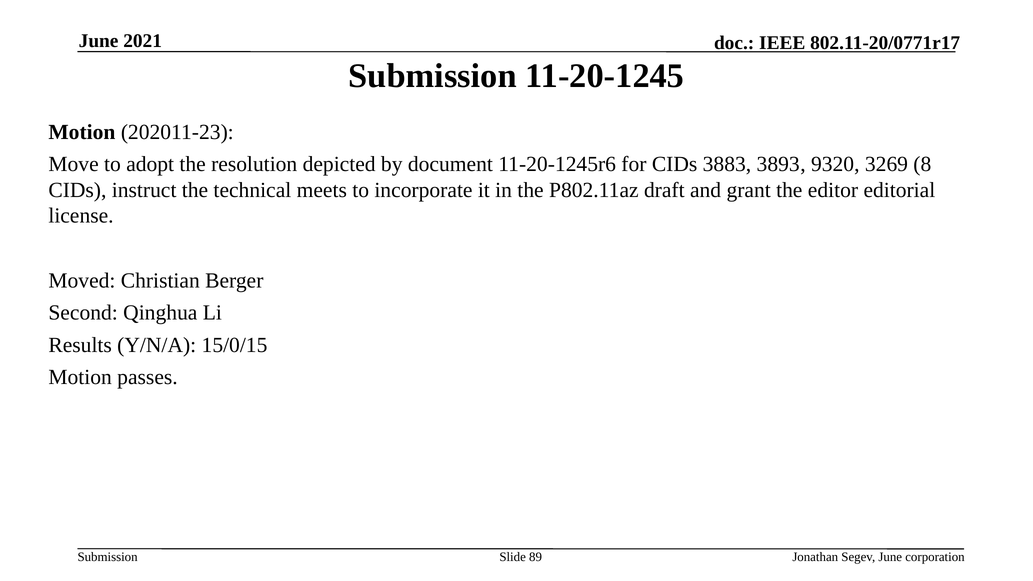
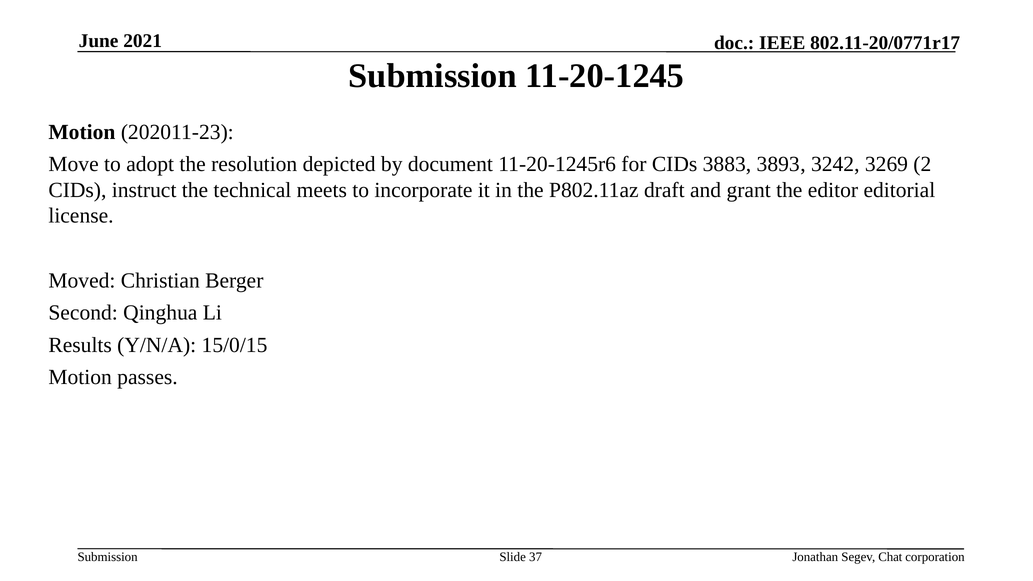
9320: 9320 -> 3242 (835, 164)
8: 8 -> 2 (922, 164)
89: 89 -> 37 (536, 557)
Segev June: June -> Chat (890, 557)
